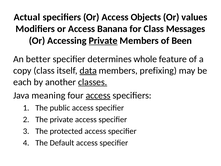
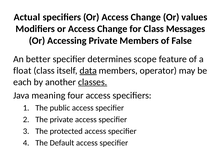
specifiers Or Access Objects: Objects -> Change (146, 17)
Modifiers or Access Banana: Banana -> Change (112, 29)
Private underline: present -> none (103, 41)
Been: Been -> False (182, 41)
whole: whole -> scope (145, 59)
copy: copy -> float (22, 70)
prefixing: prefixing -> operator (158, 70)
access underline: present -> none (98, 95)
